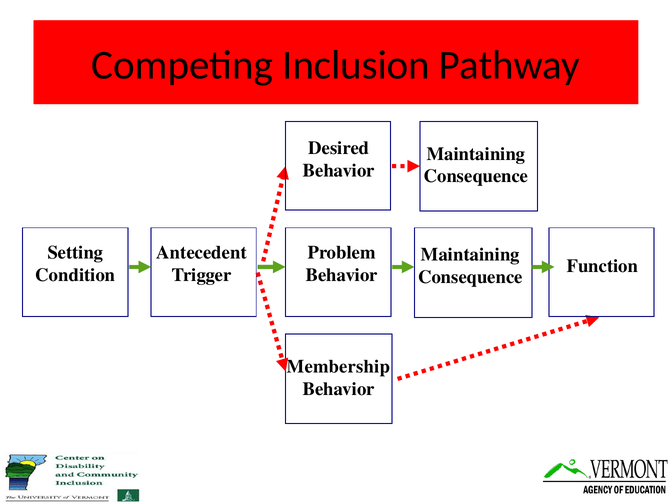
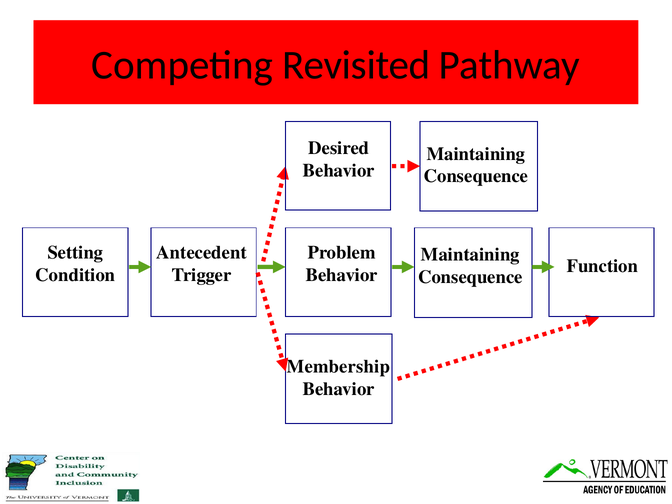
Inclusion: Inclusion -> Revisited (356, 65)
